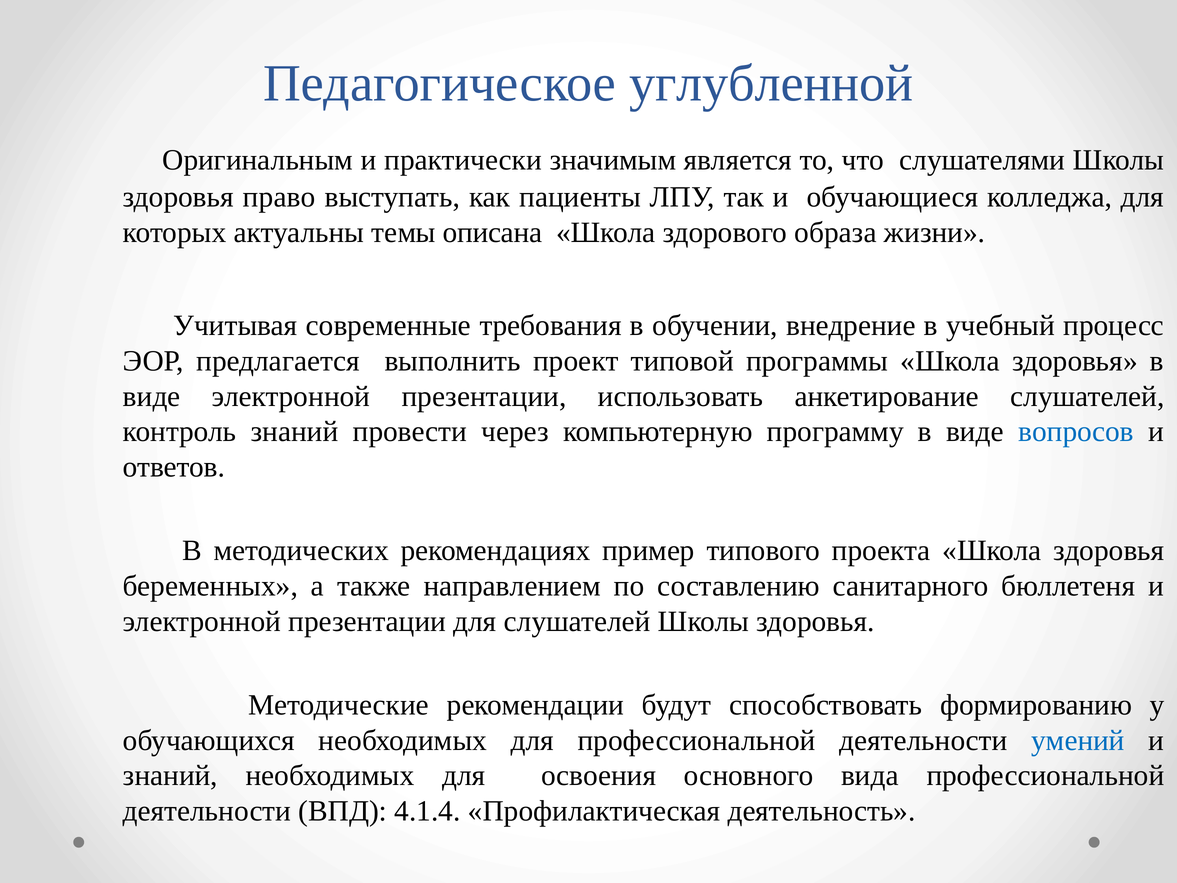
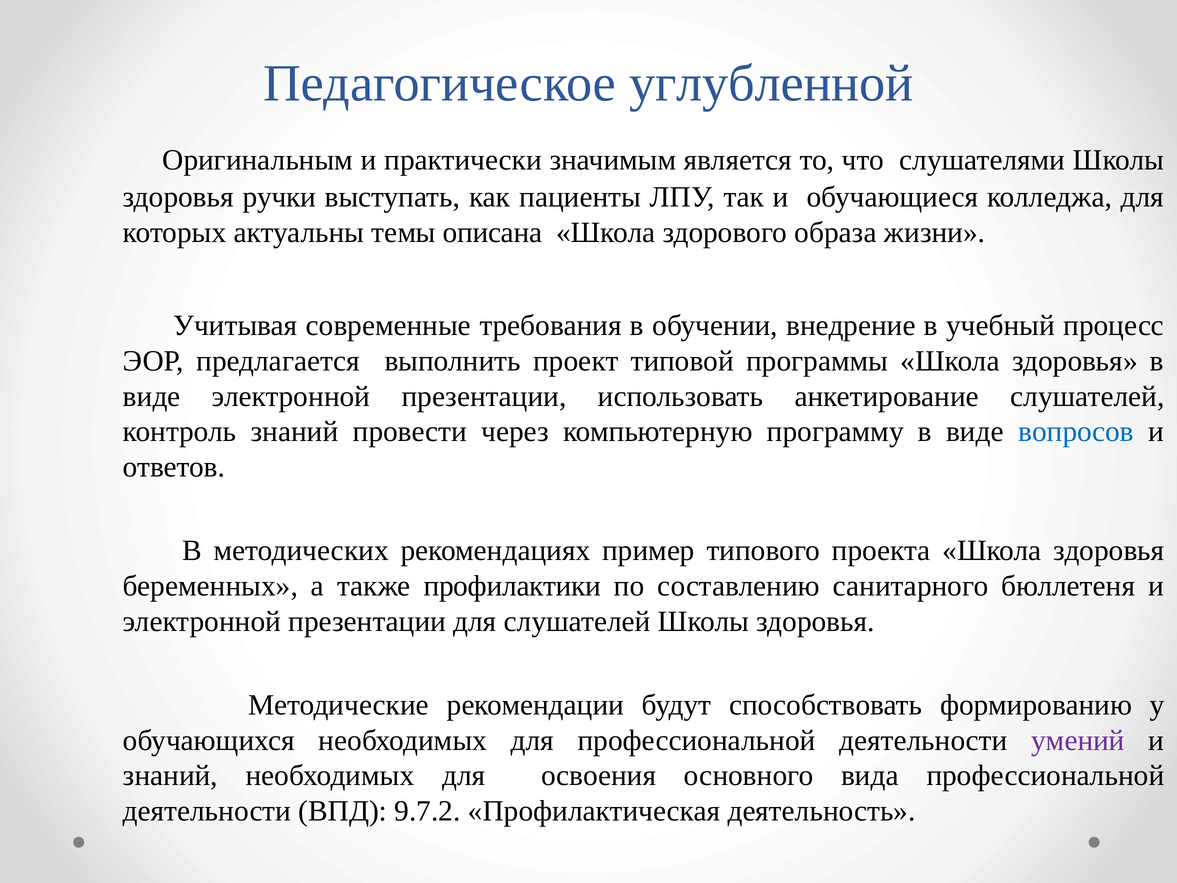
право: право -> ручки (279, 197)
направлением: направлением -> профилактики (512, 586)
умений colour: blue -> purple (1078, 740)
4.1.4: 4.1.4 -> 9.7.2 (427, 811)
